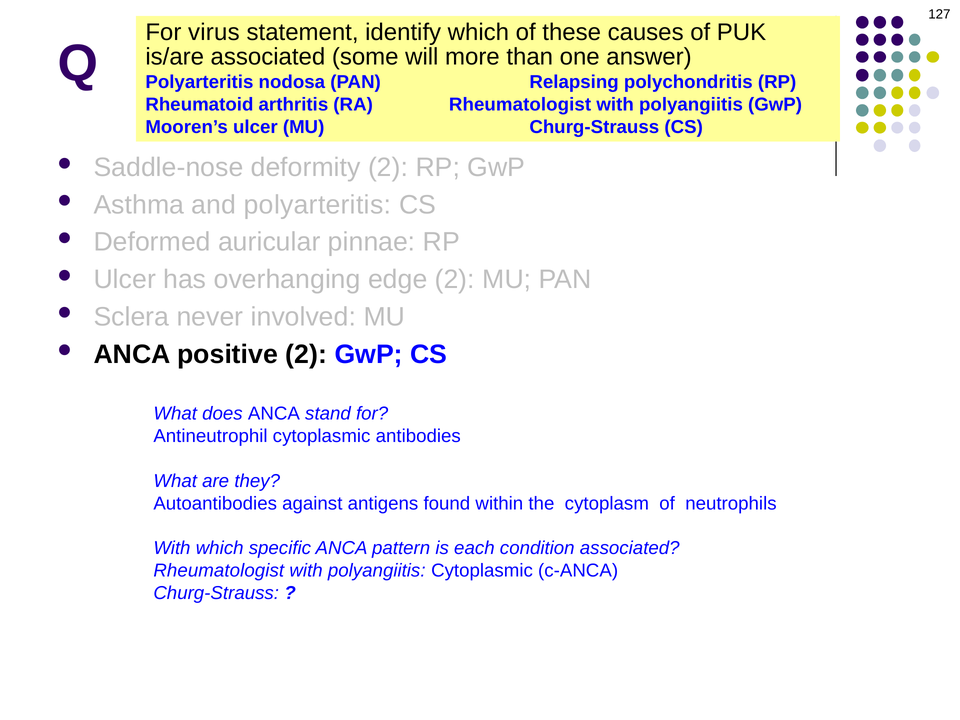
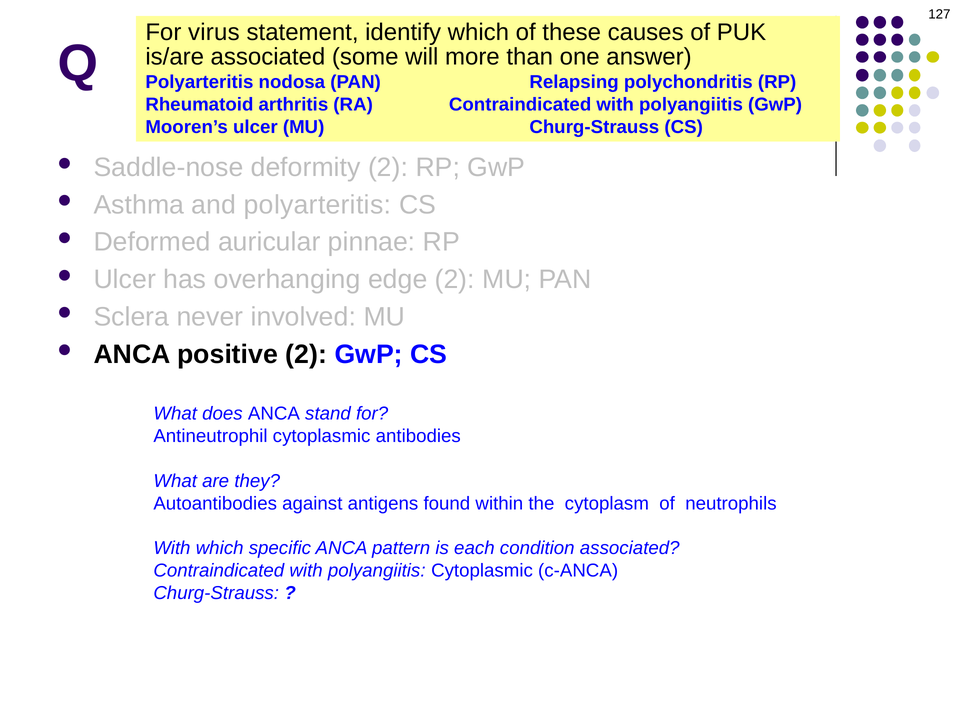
RA Rheumatologist: Rheumatologist -> Contraindicated (520, 105)
Rheumatologist: Rheumatologist -> Contraindicated (219, 571)
